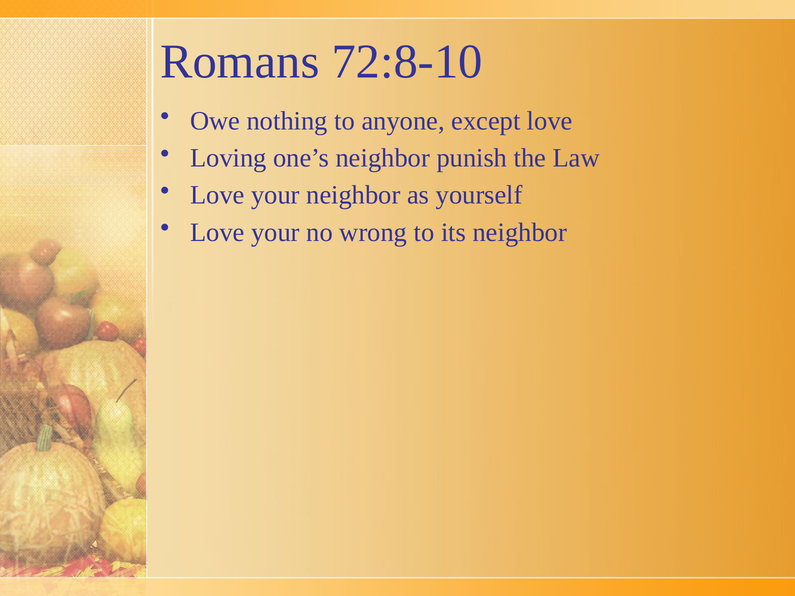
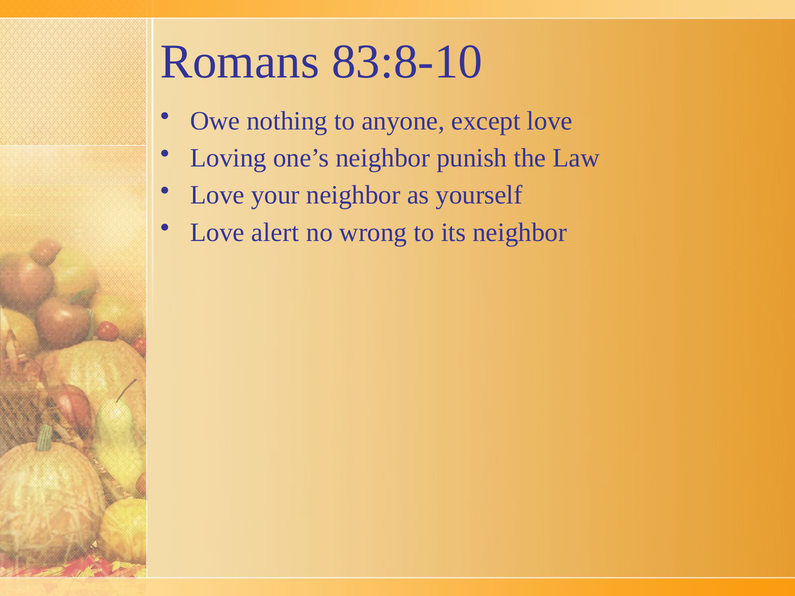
72:8-10: 72:8-10 -> 83:8-10 (407, 62)
your: your -> alert (275, 232)
